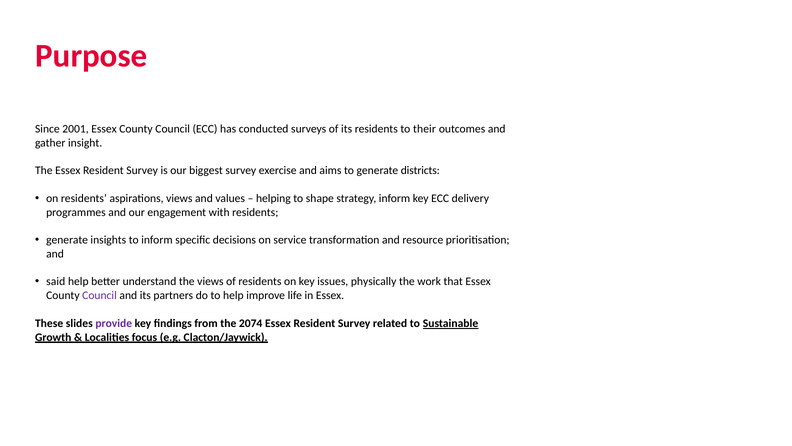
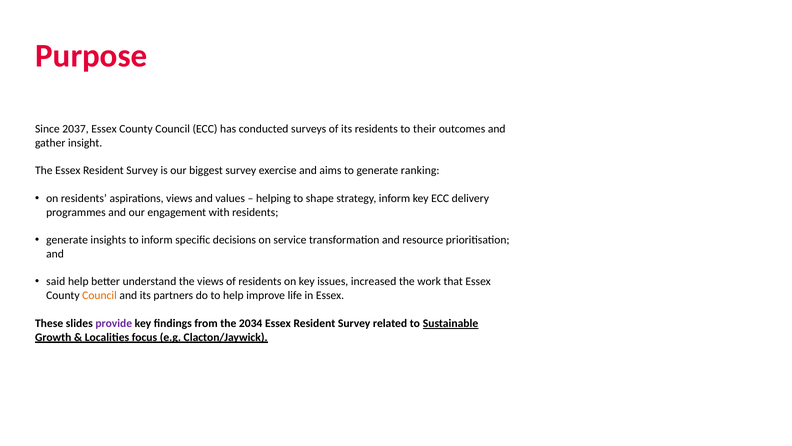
2001: 2001 -> 2037 (76, 129)
districts: districts -> ranking (420, 170)
physically: physically -> increased (374, 281)
Council colour: purple -> orange (100, 295)
2074: 2074 -> 2034 (251, 323)
